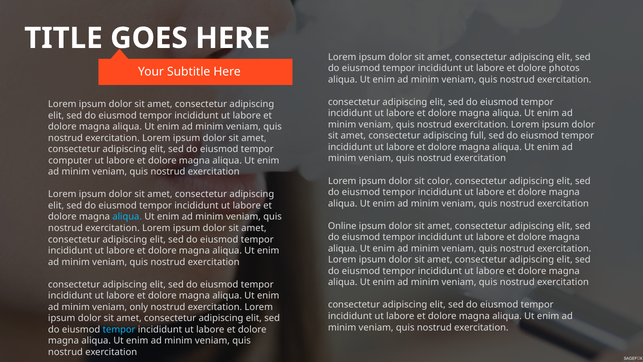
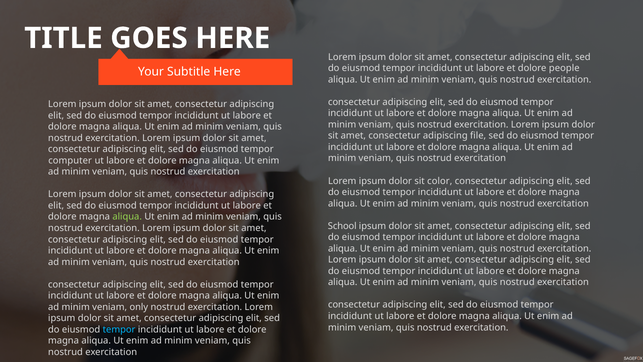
photos: photos -> people (564, 68)
full: full -> file (478, 136)
aliqua colour: light blue -> light green (127, 217)
Online: Online -> School (342, 226)
